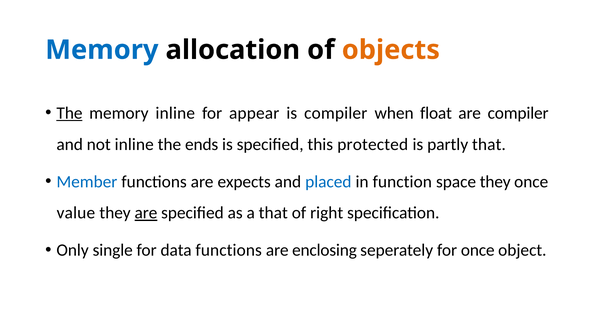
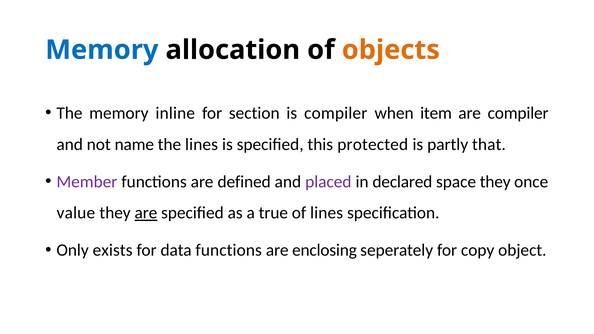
The underline: present -> none (69, 113)
appear: appear -> section (254, 113)
float: float -> item (436, 113)
not inline: inline -> name (134, 144)
the ends: ends -> lines (202, 144)
Member colour: blue -> purple (87, 182)
expects: expects -> defined (244, 182)
placed colour: blue -> purple (328, 182)
function: function -> declared (402, 182)
a that: that -> true (273, 213)
of right: right -> lines (327, 213)
single: single -> exists (113, 250)
for once: once -> copy (478, 250)
